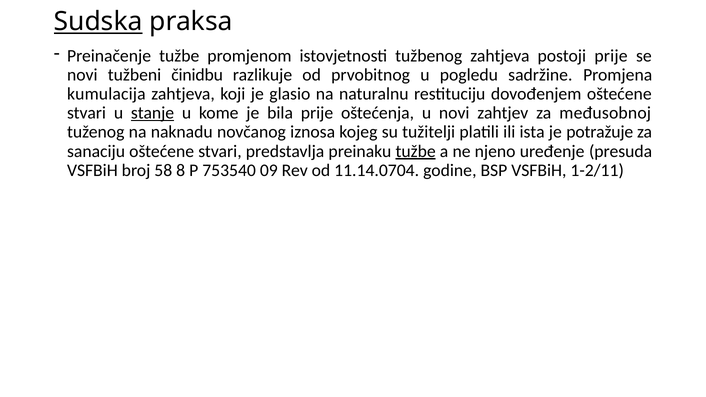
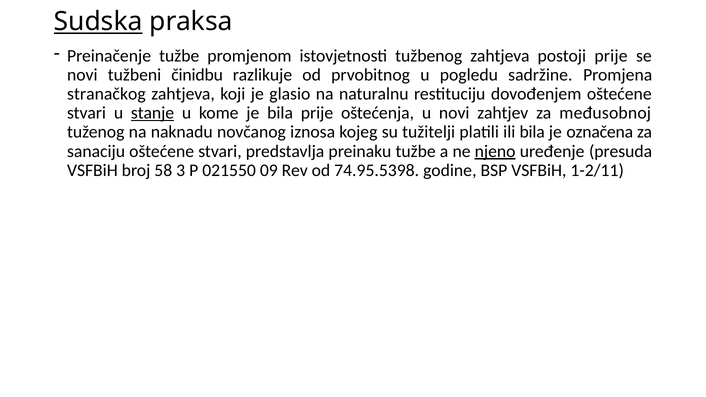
kumulacija: kumulacija -> stranačkog (106, 94)
ili ista: ista -> bila (532, 132)
potražuje: potražuje -> označena (600, 132)
tužbe underline: present -> none (416, 151)
njeno underline: none -> present (495, 151)
8: 8 -> 3 (181, 170)
753540: 753540 -> 021550 (229, 170)
11.14.0704: 11.14.0704 -> 74.95.5398 (377, 170)
